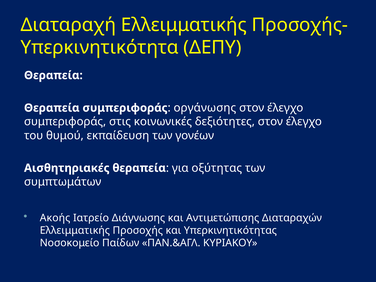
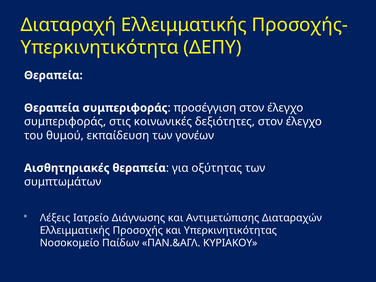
οργάνωσης: οργάνωσης -> προσέγγιση (205, 108)
Ακοής: Ακοής -> Λέξεις (55, 218)
